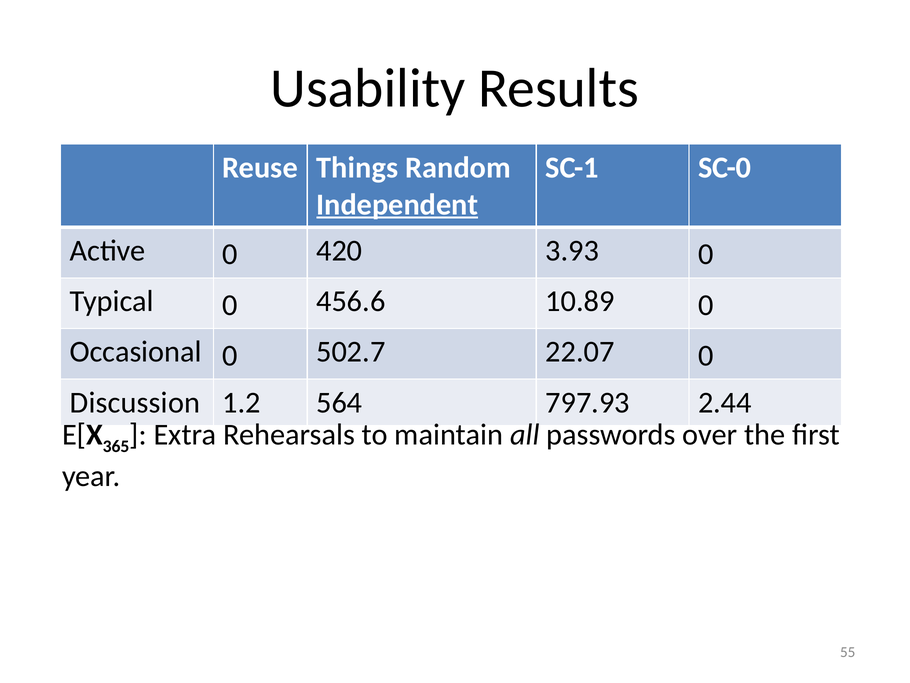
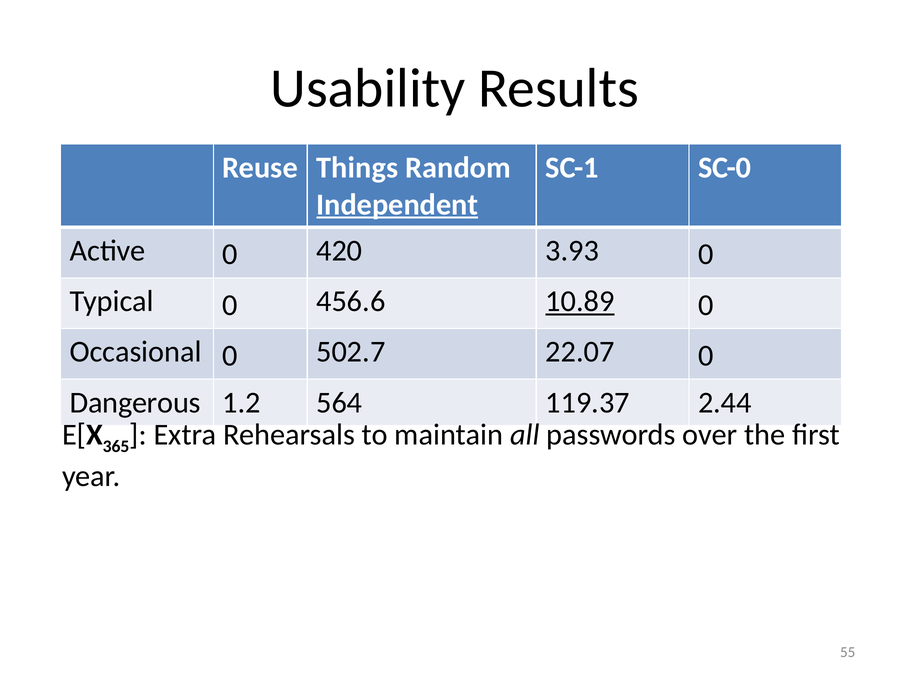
10.89 underline: none -> present (580, 301)
Discussion: Discussion -> Dangerous (135, 402)
797.93: 797.93 -> 119.37 (588, 402)
